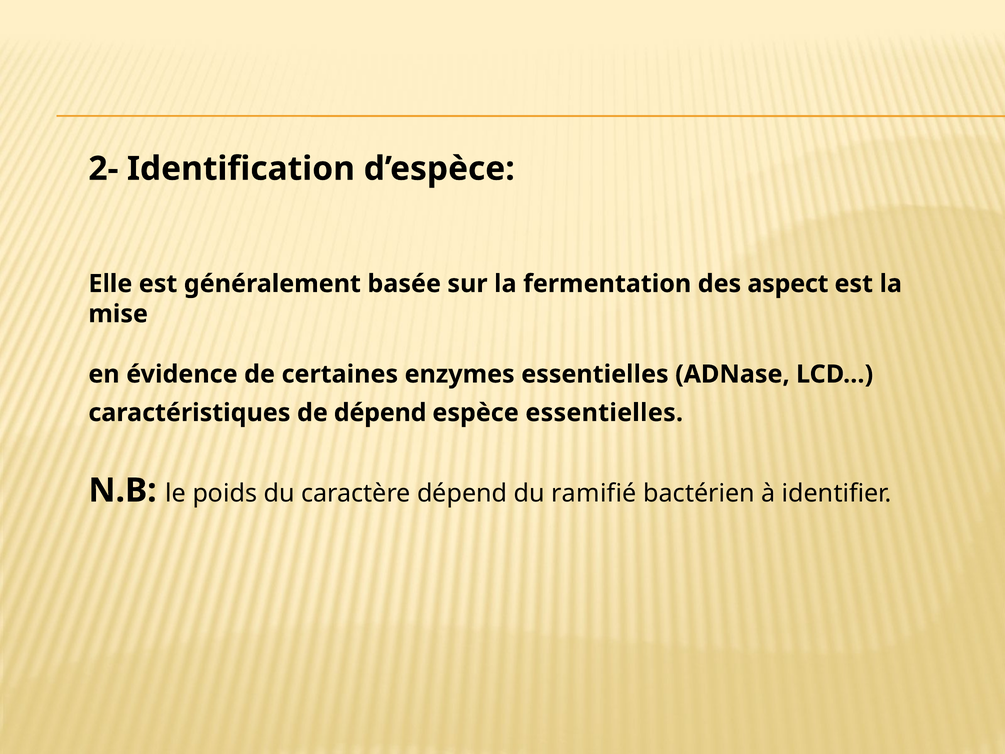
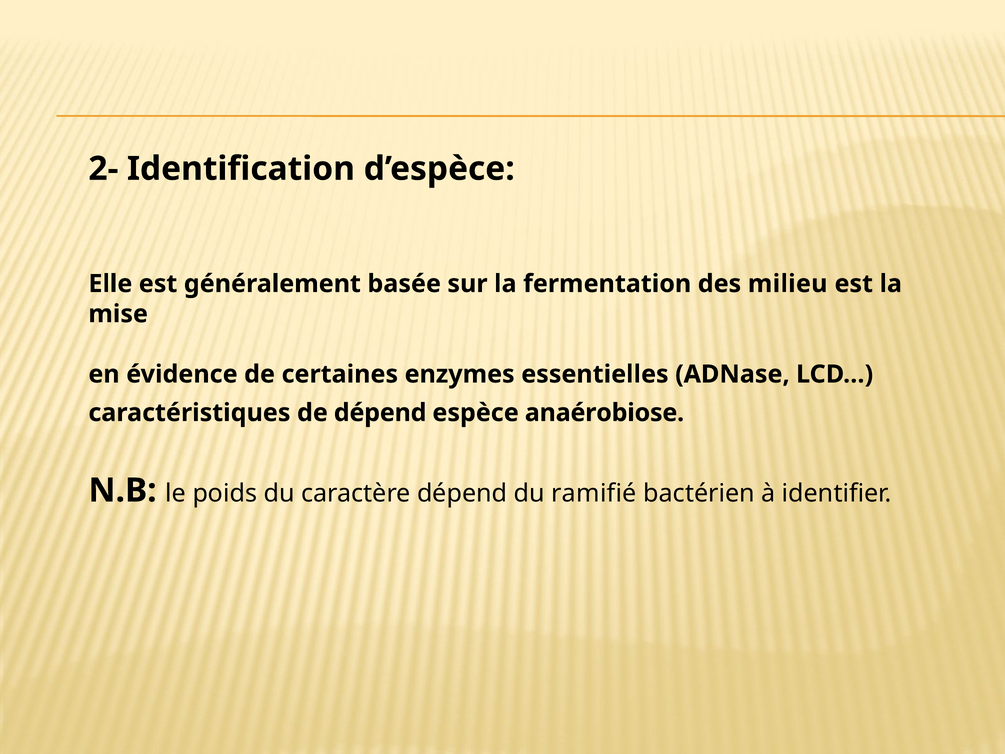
aspect: aspect -> milieu (788, 284)
espèce essentielles: essentielles -> anaérobiose (604, 413)
